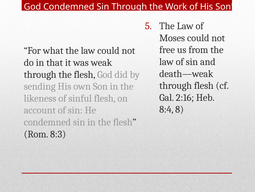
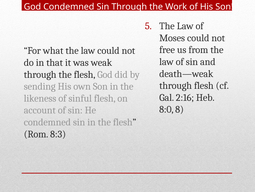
8:4: 8:4 -> 8:0 (166, 109)
